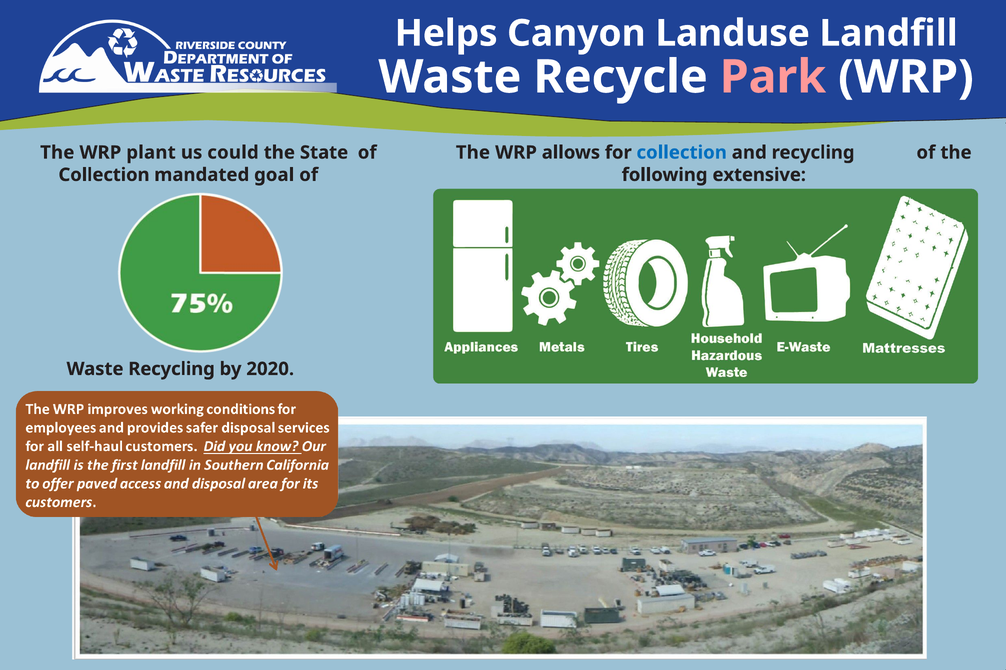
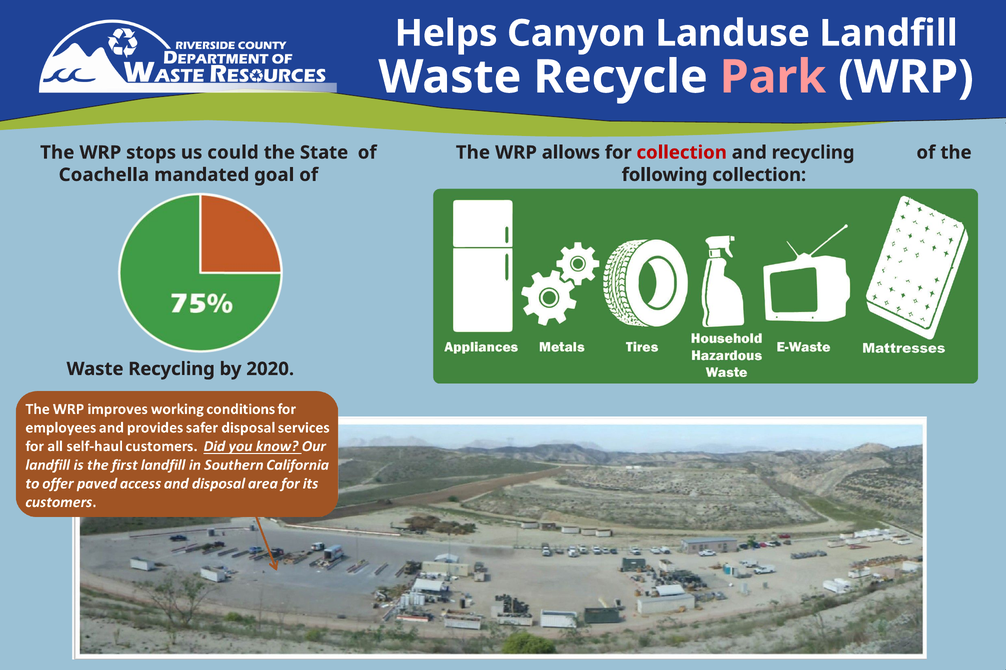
plant: plant -> stops (151, 153)
collection colour: blue -> red (682, 153)
Collection: Collection -> Coachella (104, 175)
following extensive: extensive -> collection (759, 175)
